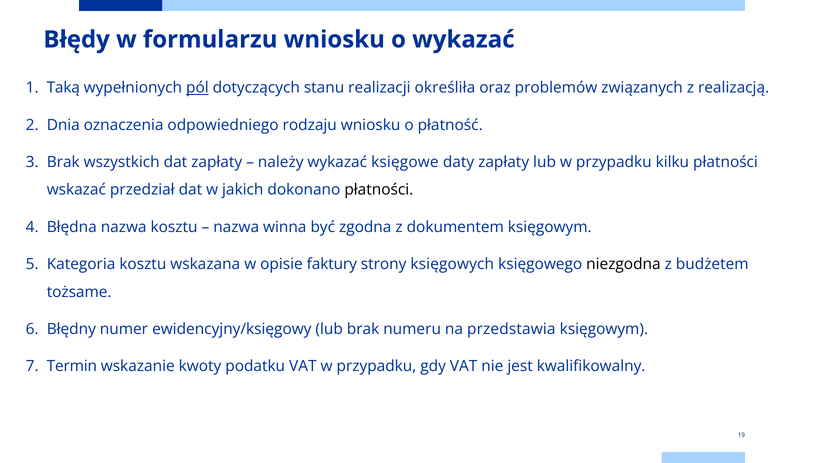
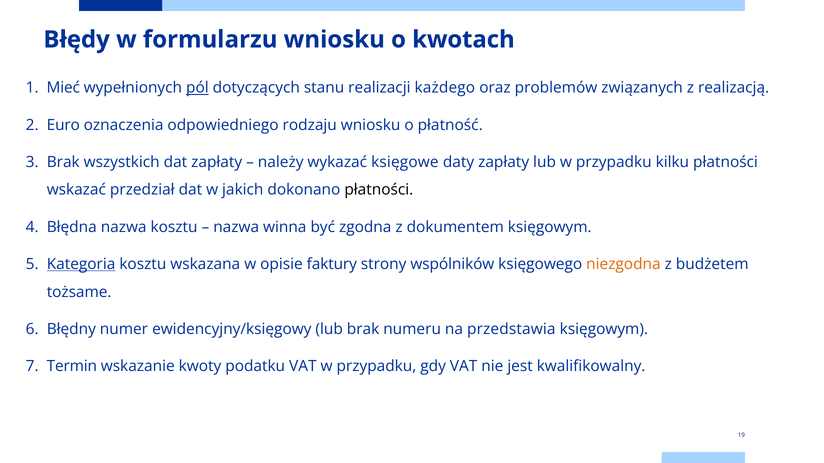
o wykazać: wykazać -> kwotach (463, 40)
Taką: Taką -> Mieć (63, 88)
określiła: określiła -> każdego (445, 88)
Dnia: Dnia -> Euro (63, 125)
Kategoria underline: none -> present (81, 264)
księgowych: księgowych -> wspólników (452, 264)
niezgodna colour: black -> orange (623, 264)
